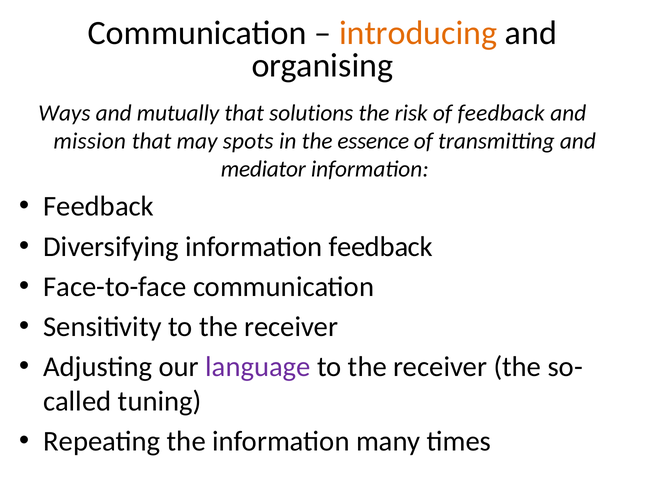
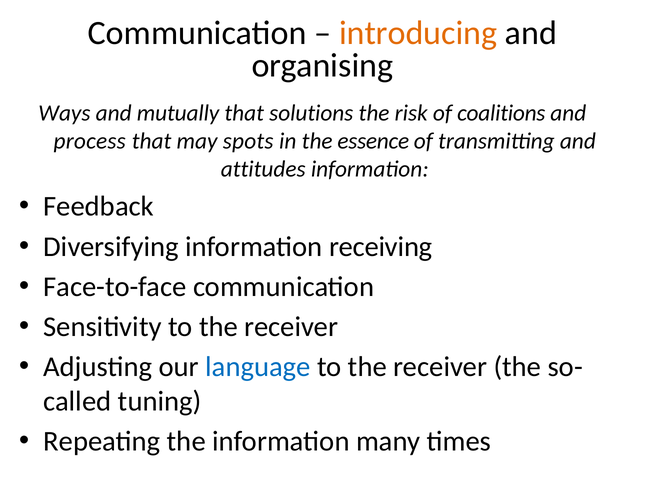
of feedback: feedback -> coalitions (501, 113)
mission: mission -> process (90, 141)
mediator: mediator -> attitudes (263, 169)
information feedback: feedback -> receiving (381, 247)
language colour: purple -> blue (258, 367)
